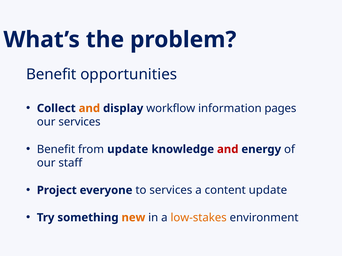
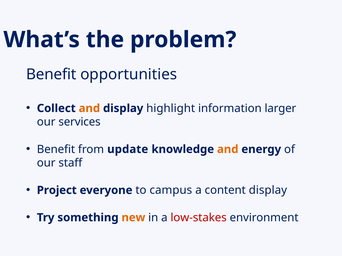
workflow: workflow -> highlight (171, 109)
pages: pages -> larger (280, 109)
and colour: red -> orange (228, 150)
to services: services -> campus (171, 191)
content update: update -> display (268, 191)
low-stakes colour: orange -> red (199, 218)
